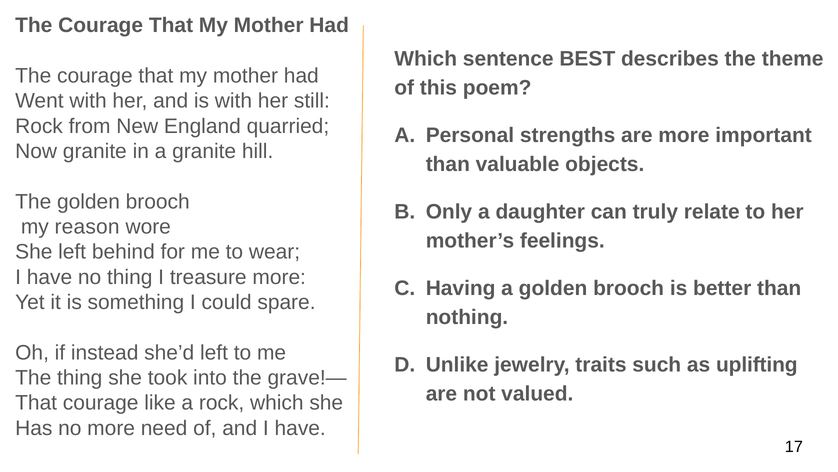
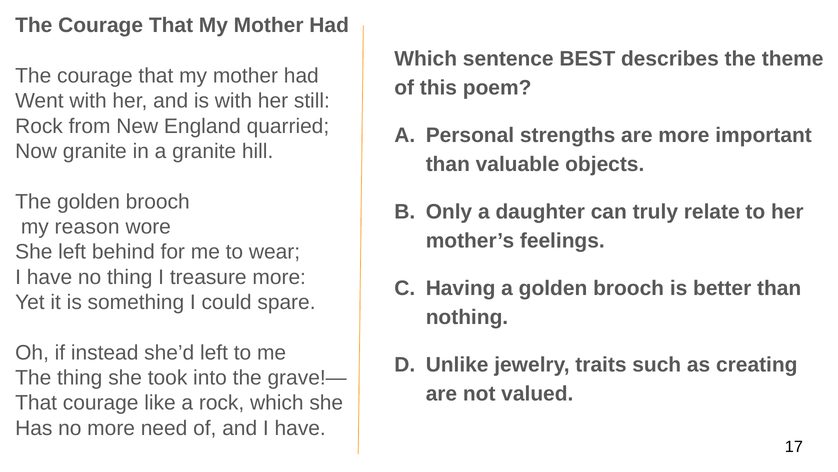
uplifting: uplifting -> creating (757, 365)
